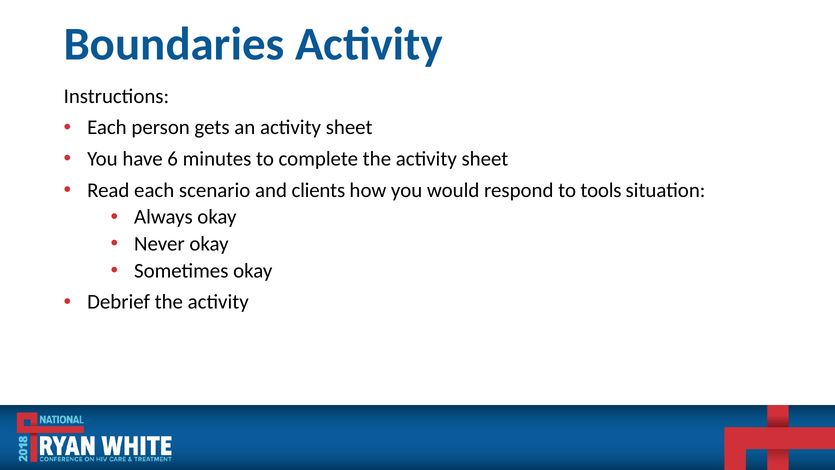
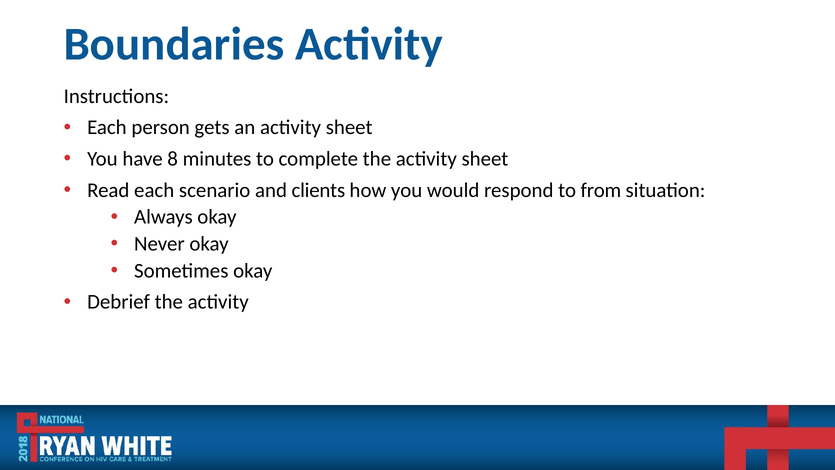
6: 6 -> 8 (173, 159)
tools: tools -> from (601, 190)
